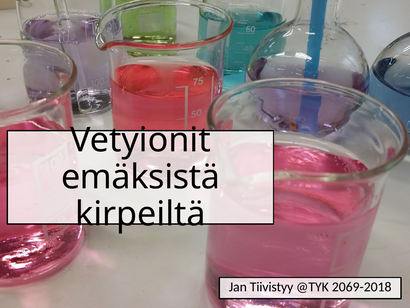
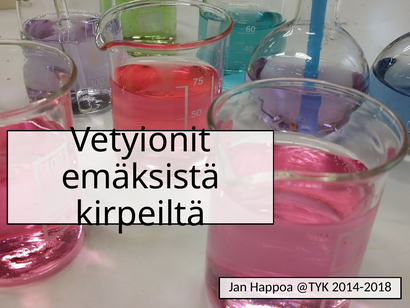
Tiivistyy: Tiivistyy -> Happoa (272, 286)
2069-2018: 2069-2018 -> 2014-2018 (362, 286)
